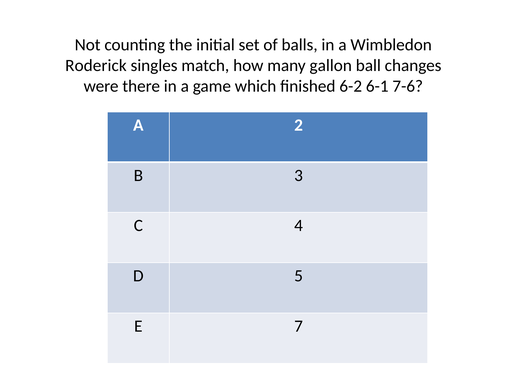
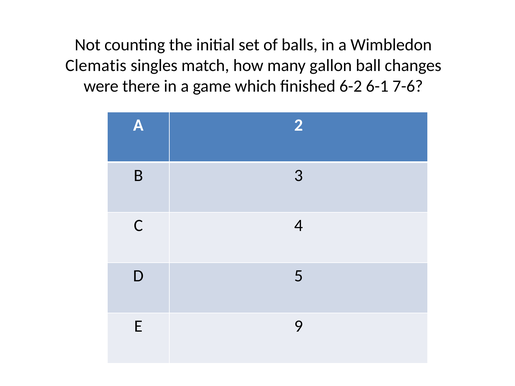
Roderick: Roderick -> Clematis (96, 66)
7: 7 -> 9 (299, 326)
